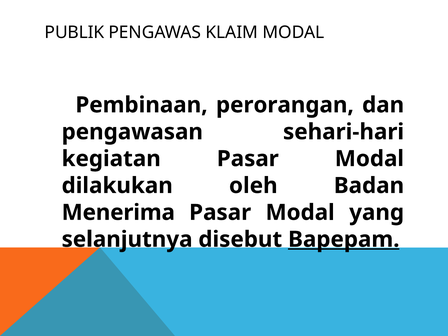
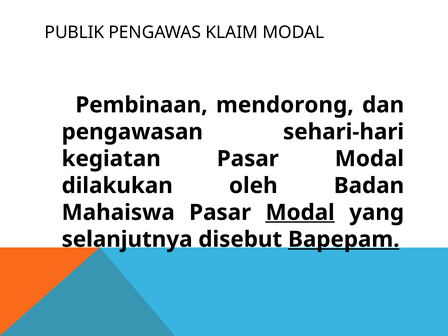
perorangan: perorangan -> mendorong (285, 105)
Menerima: Menerima -> Mahaiswa (118, 213)
Modal underline: none -> present (300, 213)
